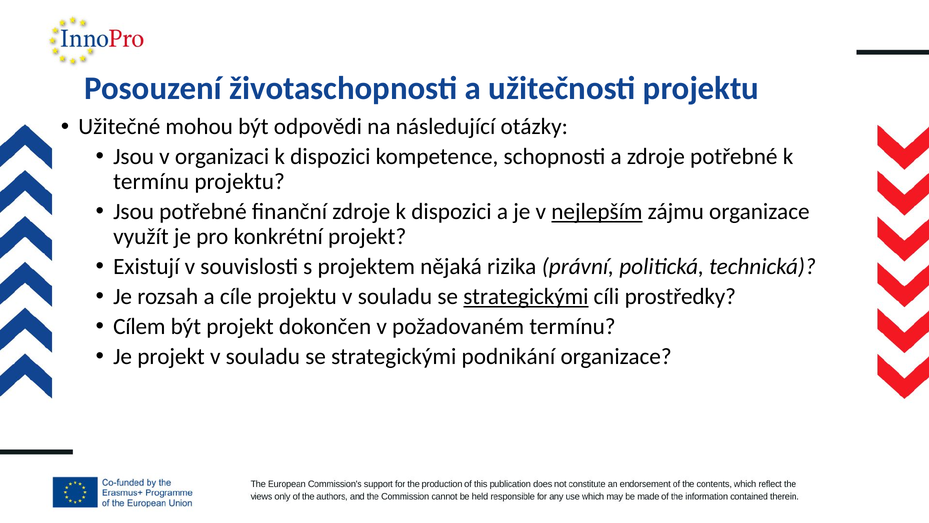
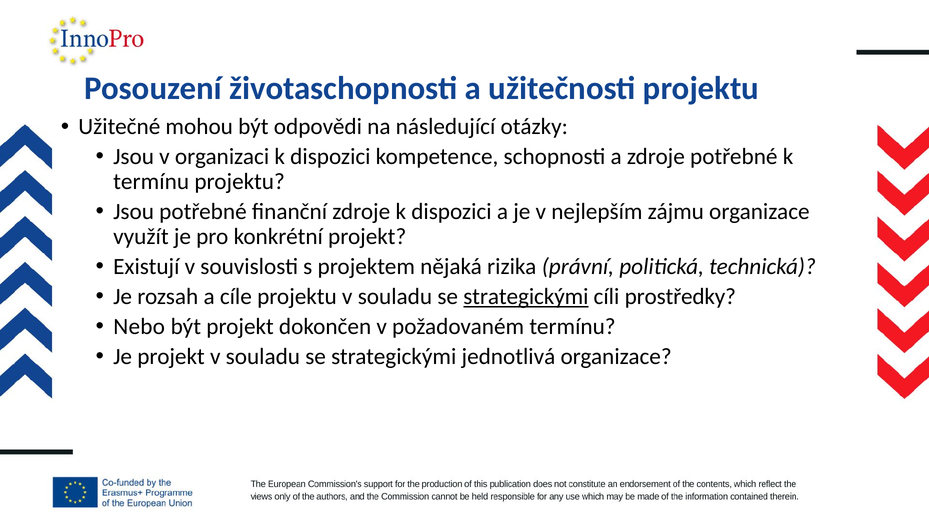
nejlepším underline: present -> none (597, 212)
Cílem: Cílem -> Nebo (139, 326)
podnikání: podnikání -> jednotlivá (508, 356)
